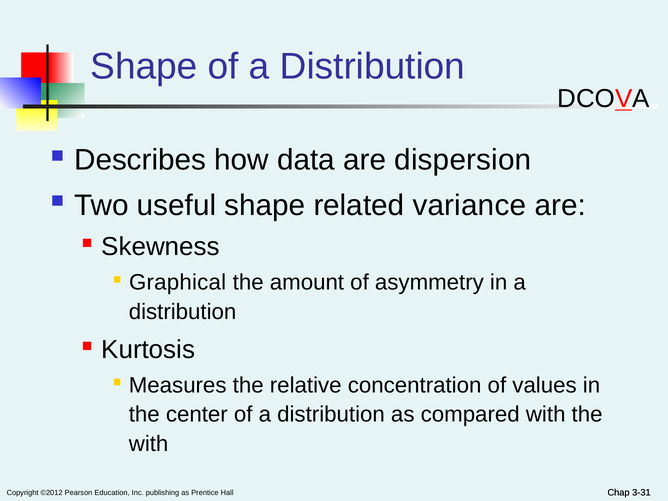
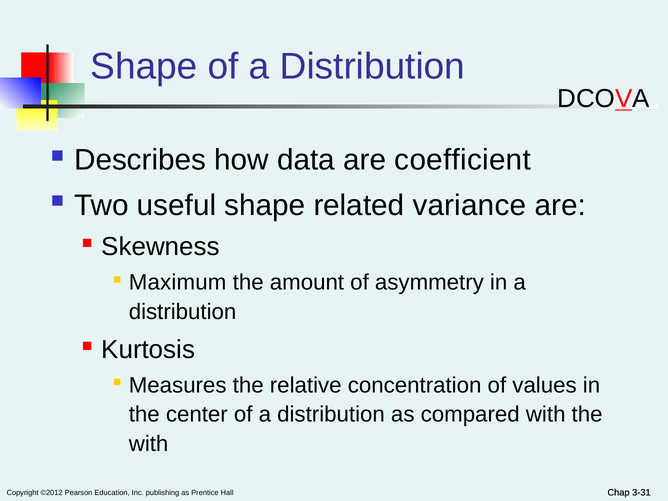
dispersion: dispersion -> coefficient (463, 160)
Graphical: Graphical -> Maximum (178, 283)
